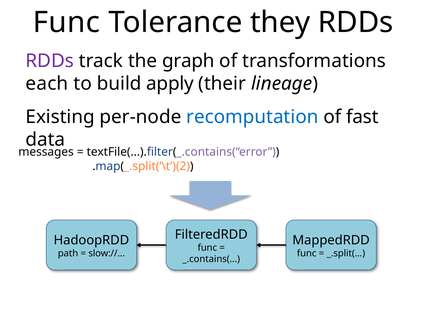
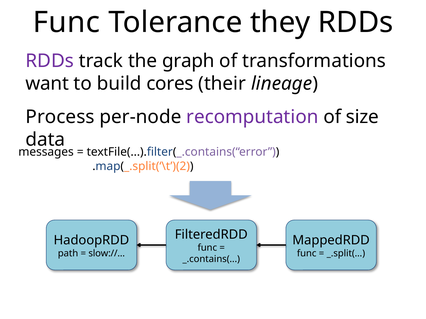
each: each -> want (47, 84)
apply: apply -> cores (170, 84)
Existing: Existing -> Process (60, 117)
recomputation colour: blue -> purple (252, 117)
fast: fast -> size (362, 117)
